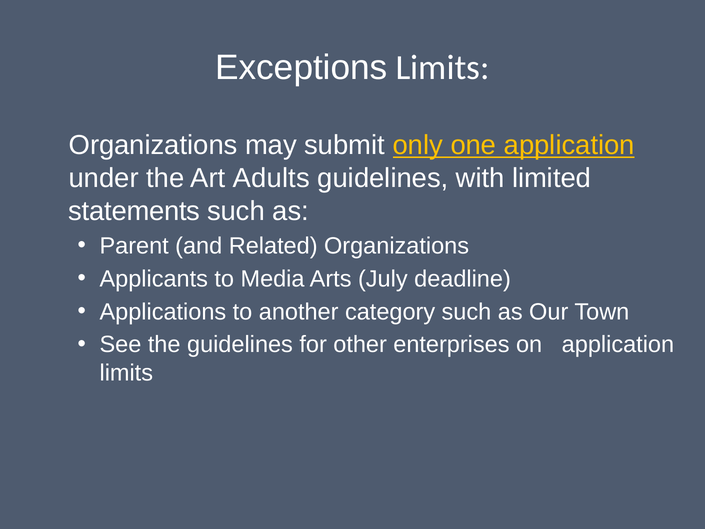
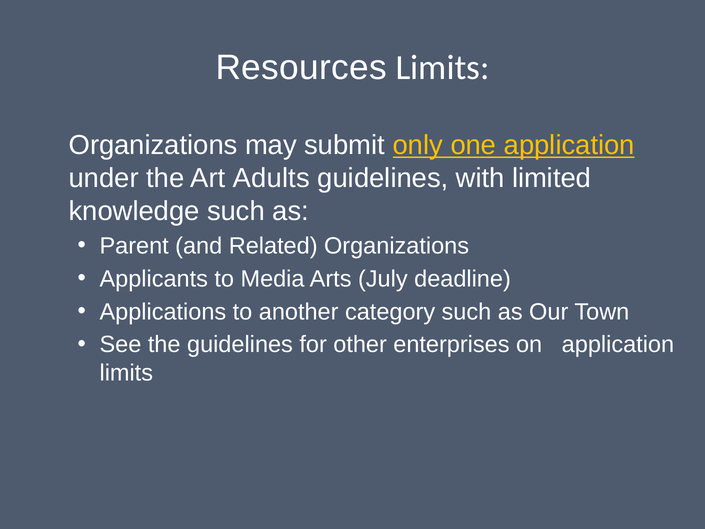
Exceptions: Exceptions -> Resources (301, 68)
statements: statements -> knowledge (134, 211)
